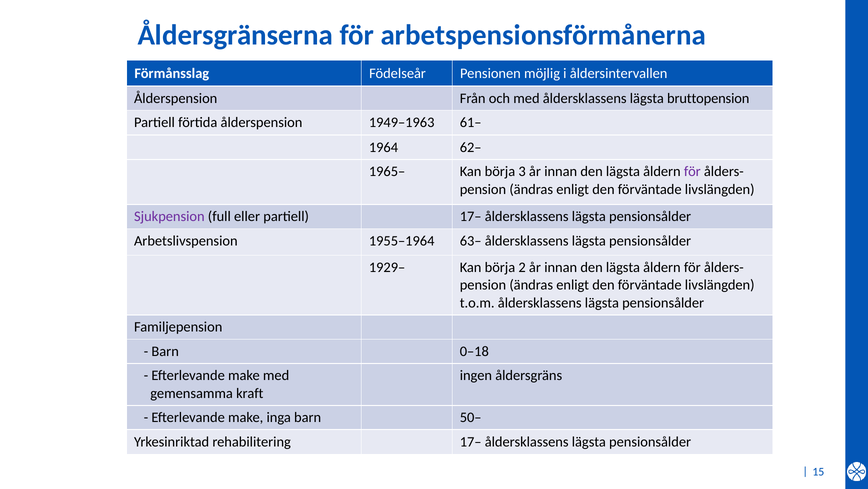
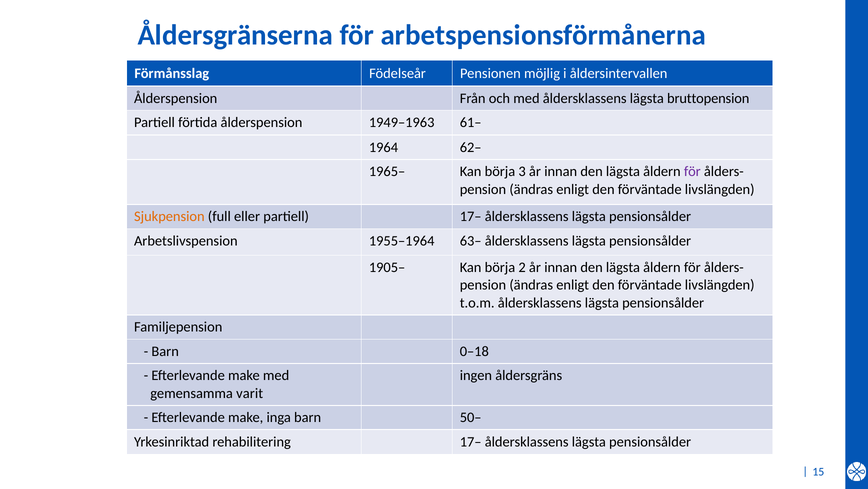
Sjukpension colour: purple -> orange (169, 216)
1929–: 1929– -> 1905– (387, 267)
kraft: kraft -> varit (250, 393)
